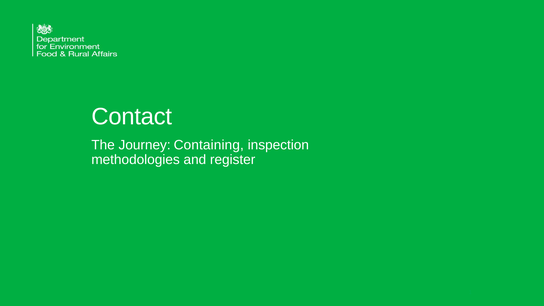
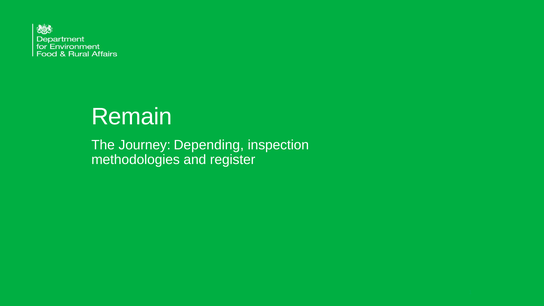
Contact: Contact -> Remain (132, 117)
Containing: Containing -> Depending (209, 145)
